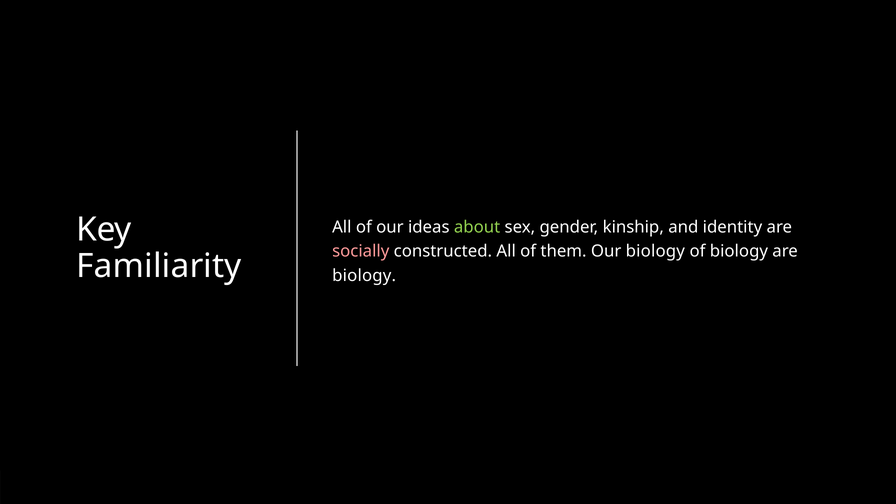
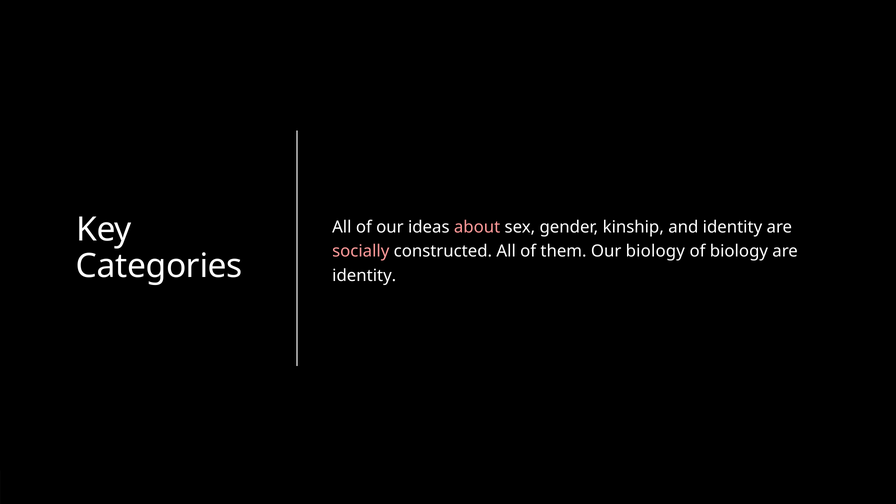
about colour: light green -> pink (477, 227)
Familiarity: Familiarity -> Categories (159, 266)
biology: biology -> identity (364, 276)
